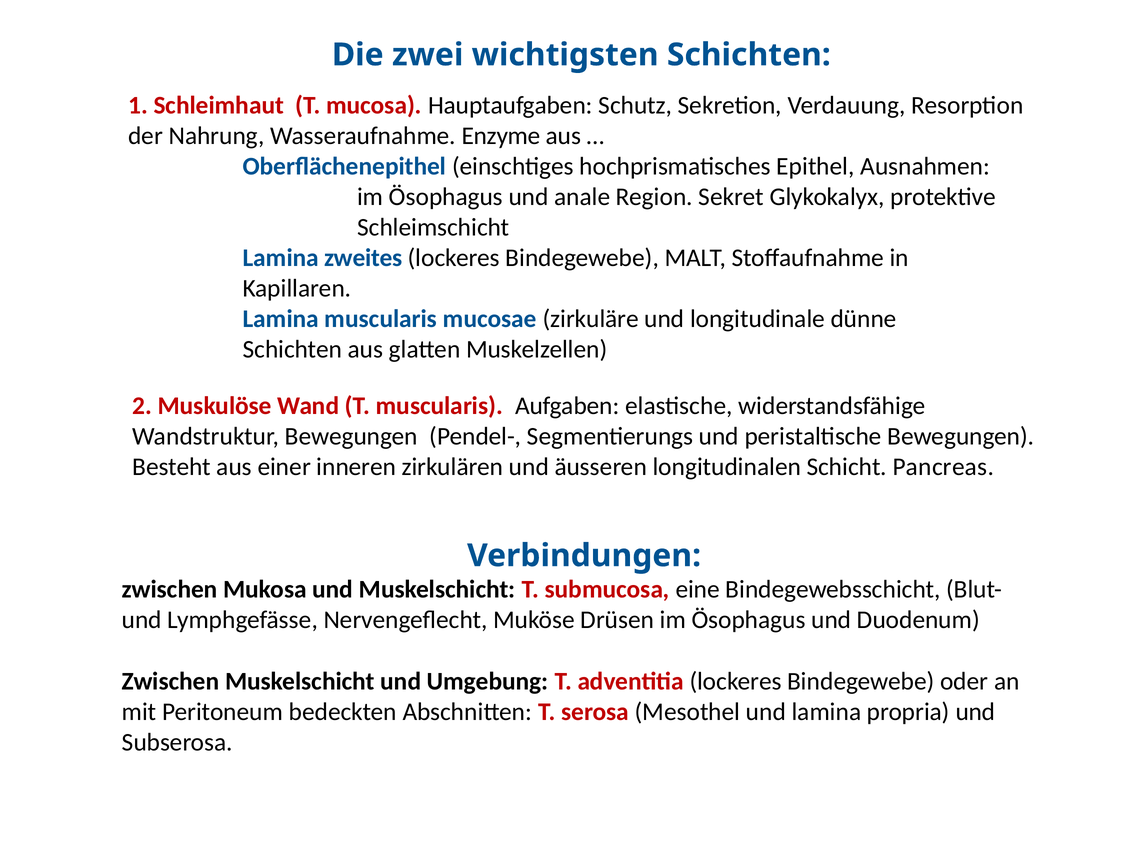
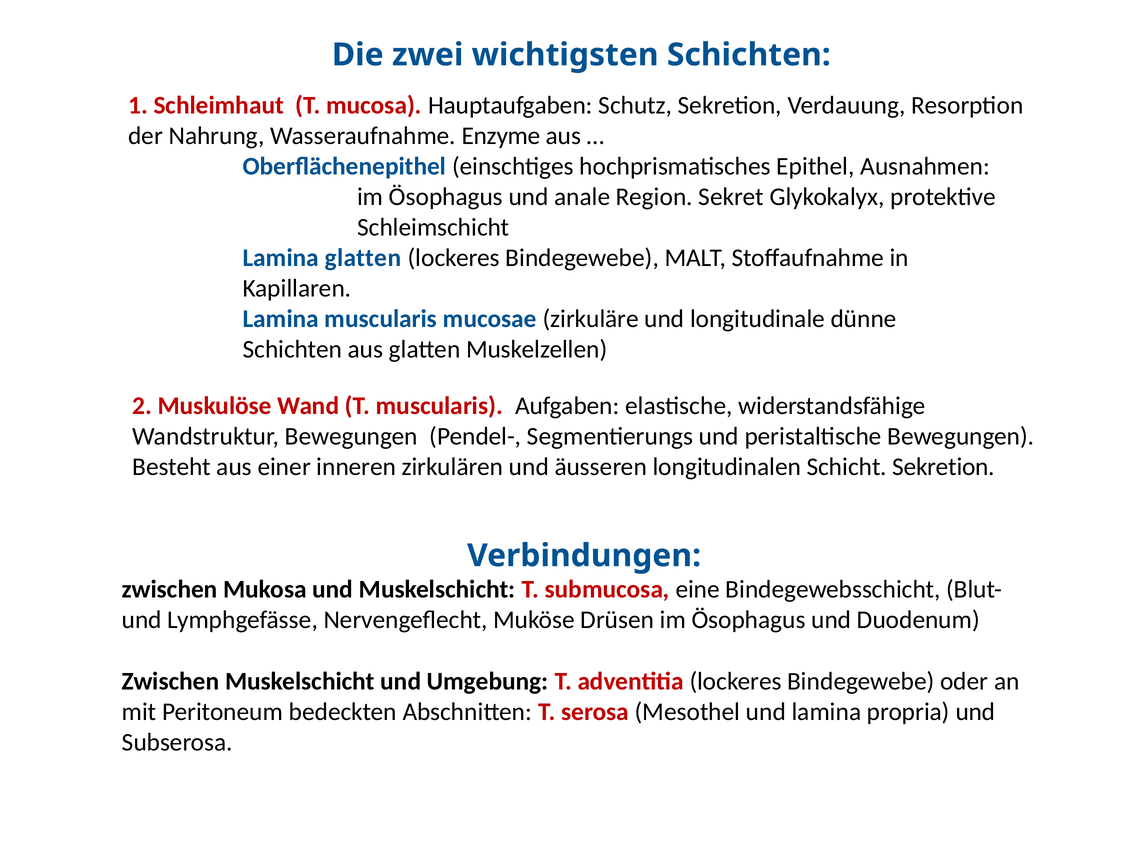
Lamina zweites: zweites -> glatten (363, 258)
Schicht Pancreas: Pancreas -> Sekretion (944, 467)
